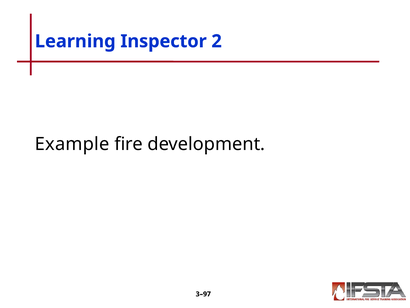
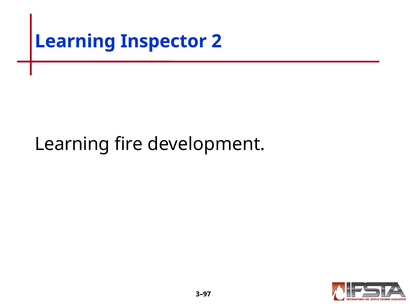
Example: Example -> Learning (72, 144)
